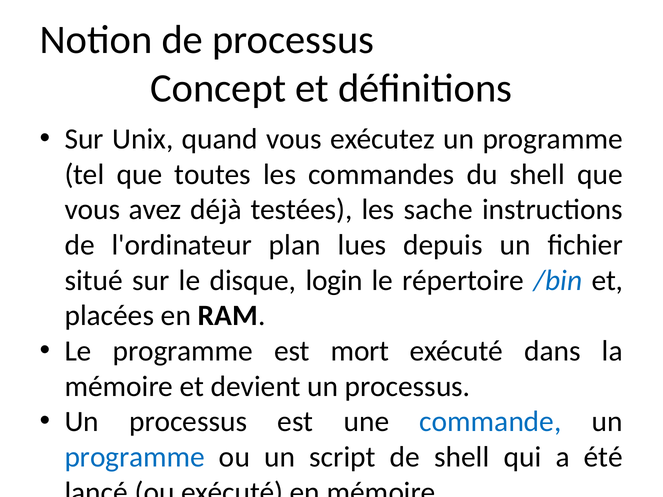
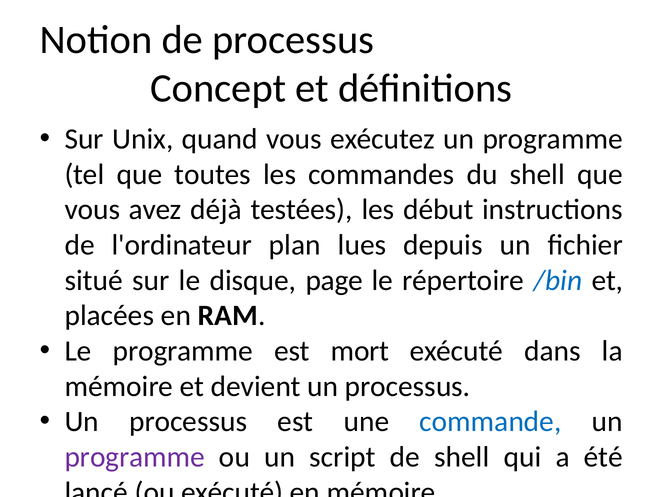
sache: sache -> début (438, 210)
login: login -> page (334, 281)
programme colour: blue -> purple (135, 457)
